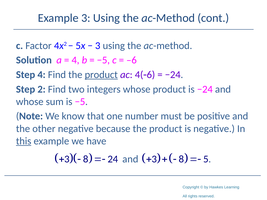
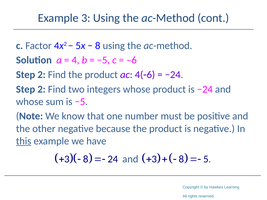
3: 3 -> 8 (98, 46)
4: 4 -> 2 (42, 75)
product underline: present -> none (101, 75)
